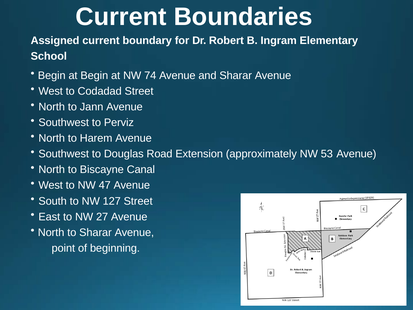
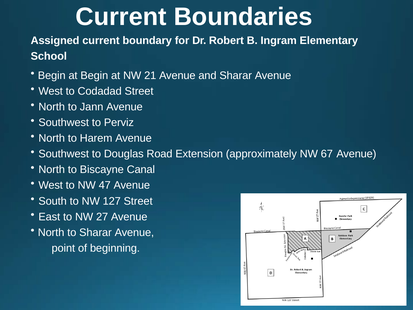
74: 74 -> 21 (150, 75)
53: 53 -> 67 (327, 154)
